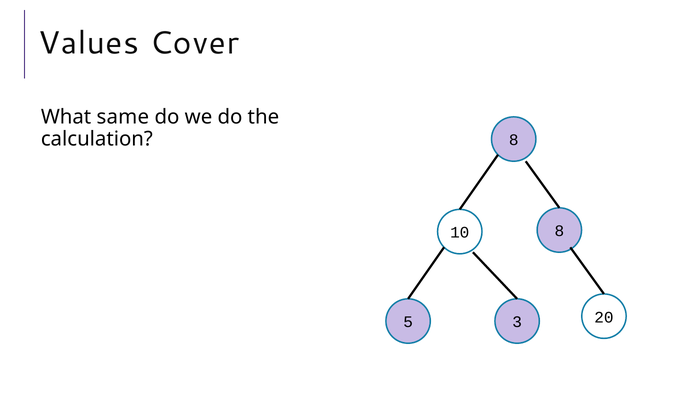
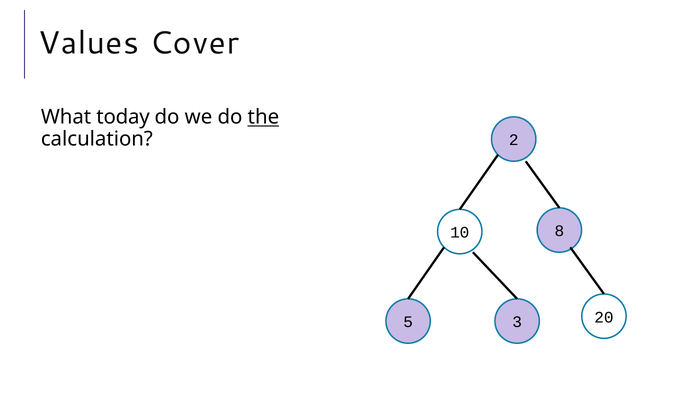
same: same -> today (123, 117)
the underline: none -> present (263, 117)
calculation 8: 8 -> 2 (514, 140)
